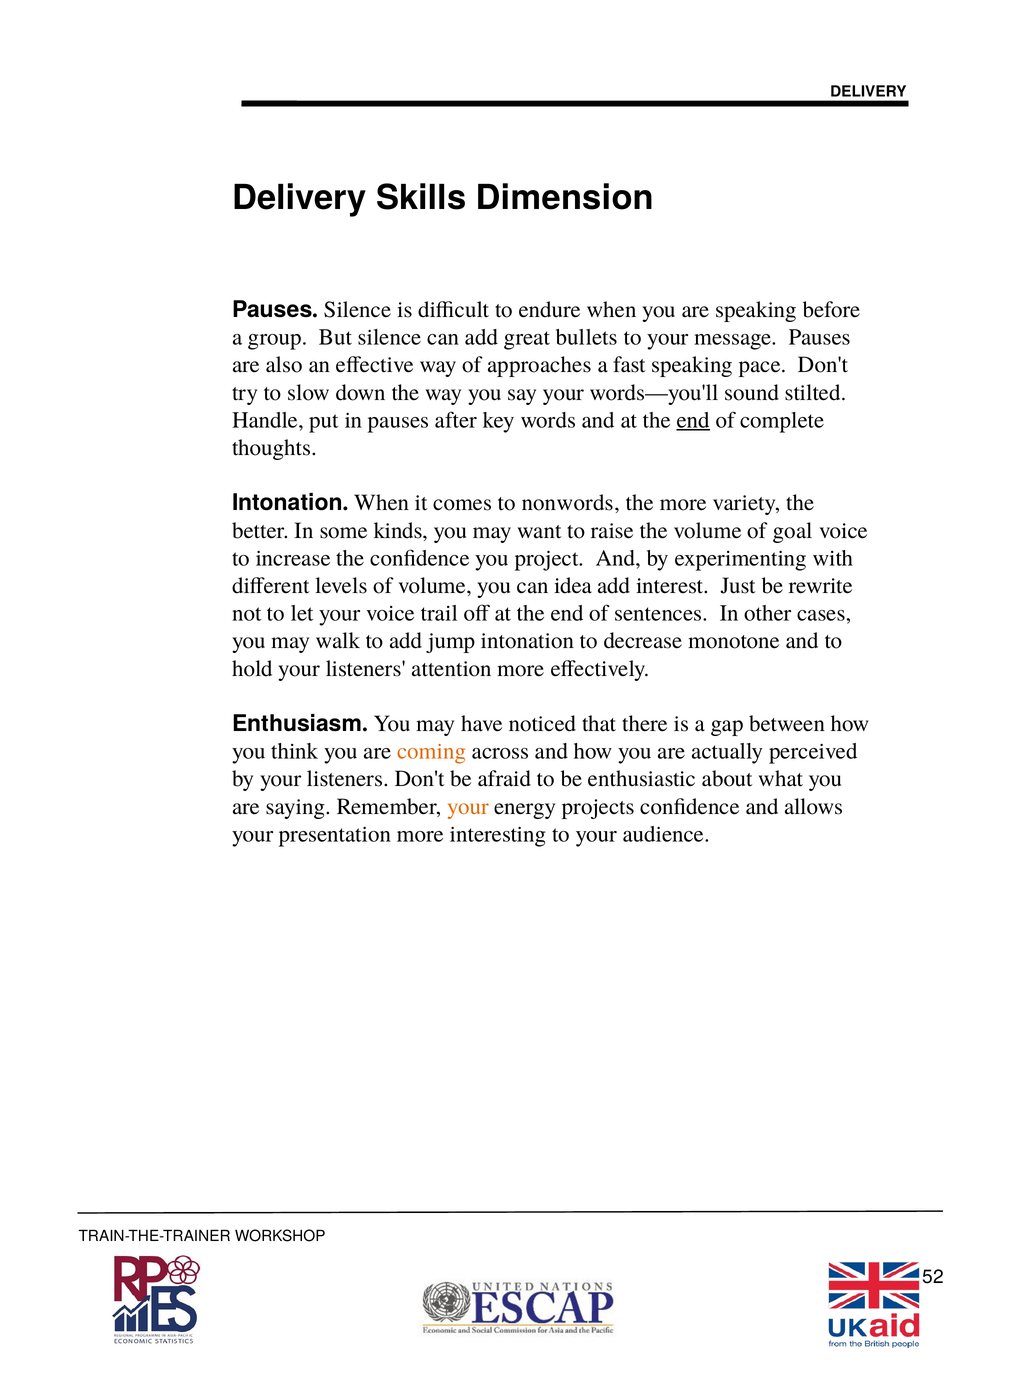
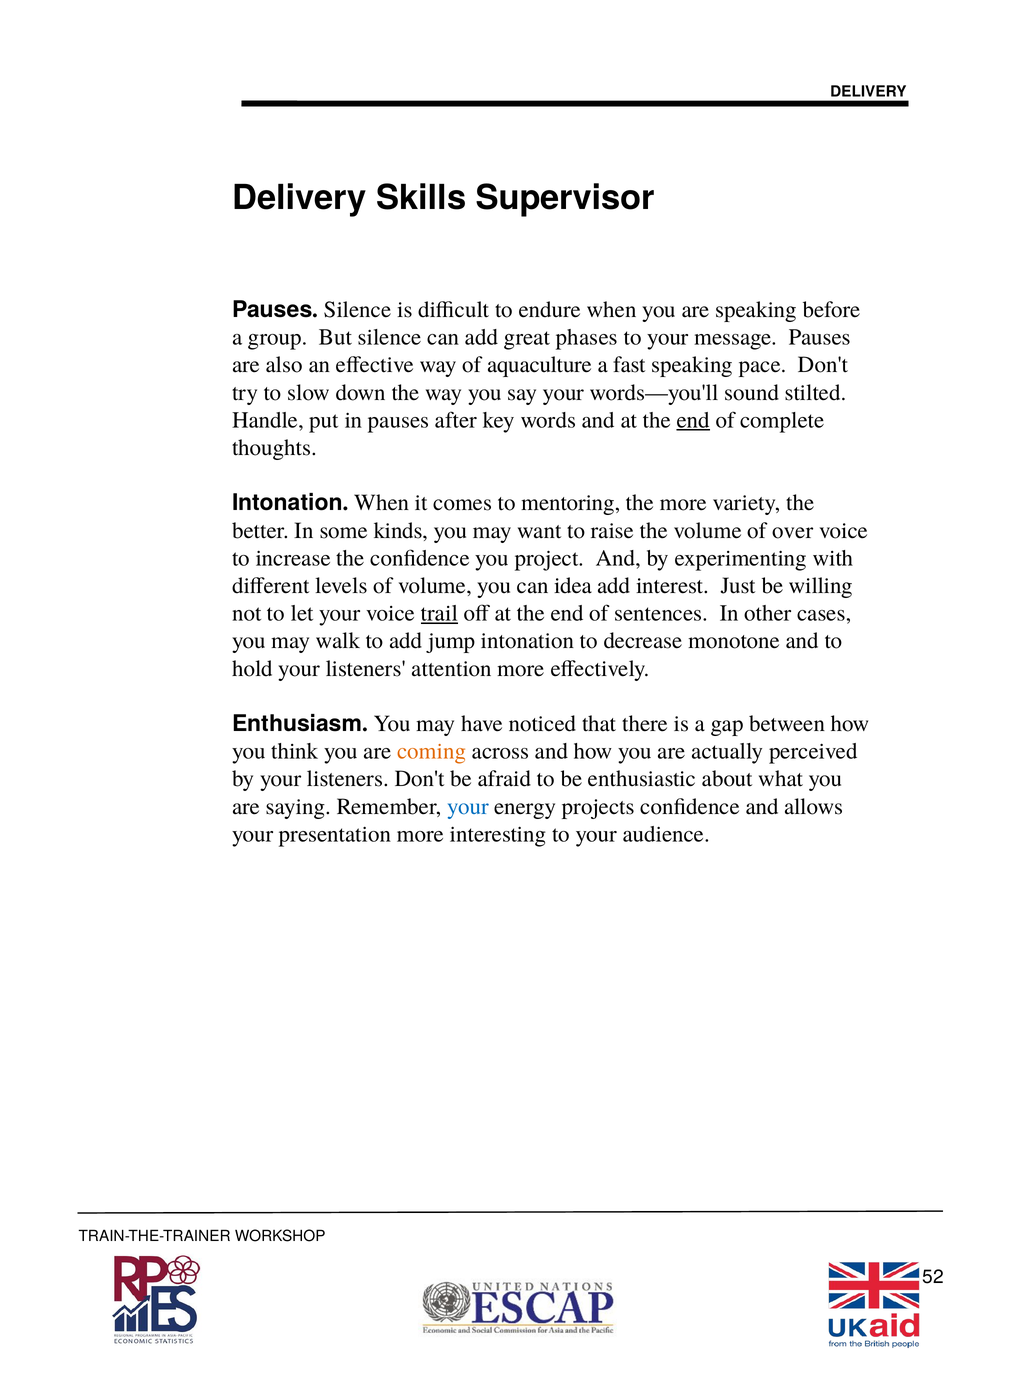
Dimension: Dimension -> Supervisor (565, 198)
bullets: bullets -> phases (587, 337)
approaches: approaches -> aquaculture (540, 365)
nonwords: nonwords -> mentoring (571, 503)
goal: goal -> over (793, 530)
rewrite: rewrite -> willing (821, 586)
trail underline: none -> present (439, 613)
your colour: orange -> blue (468, 806)
